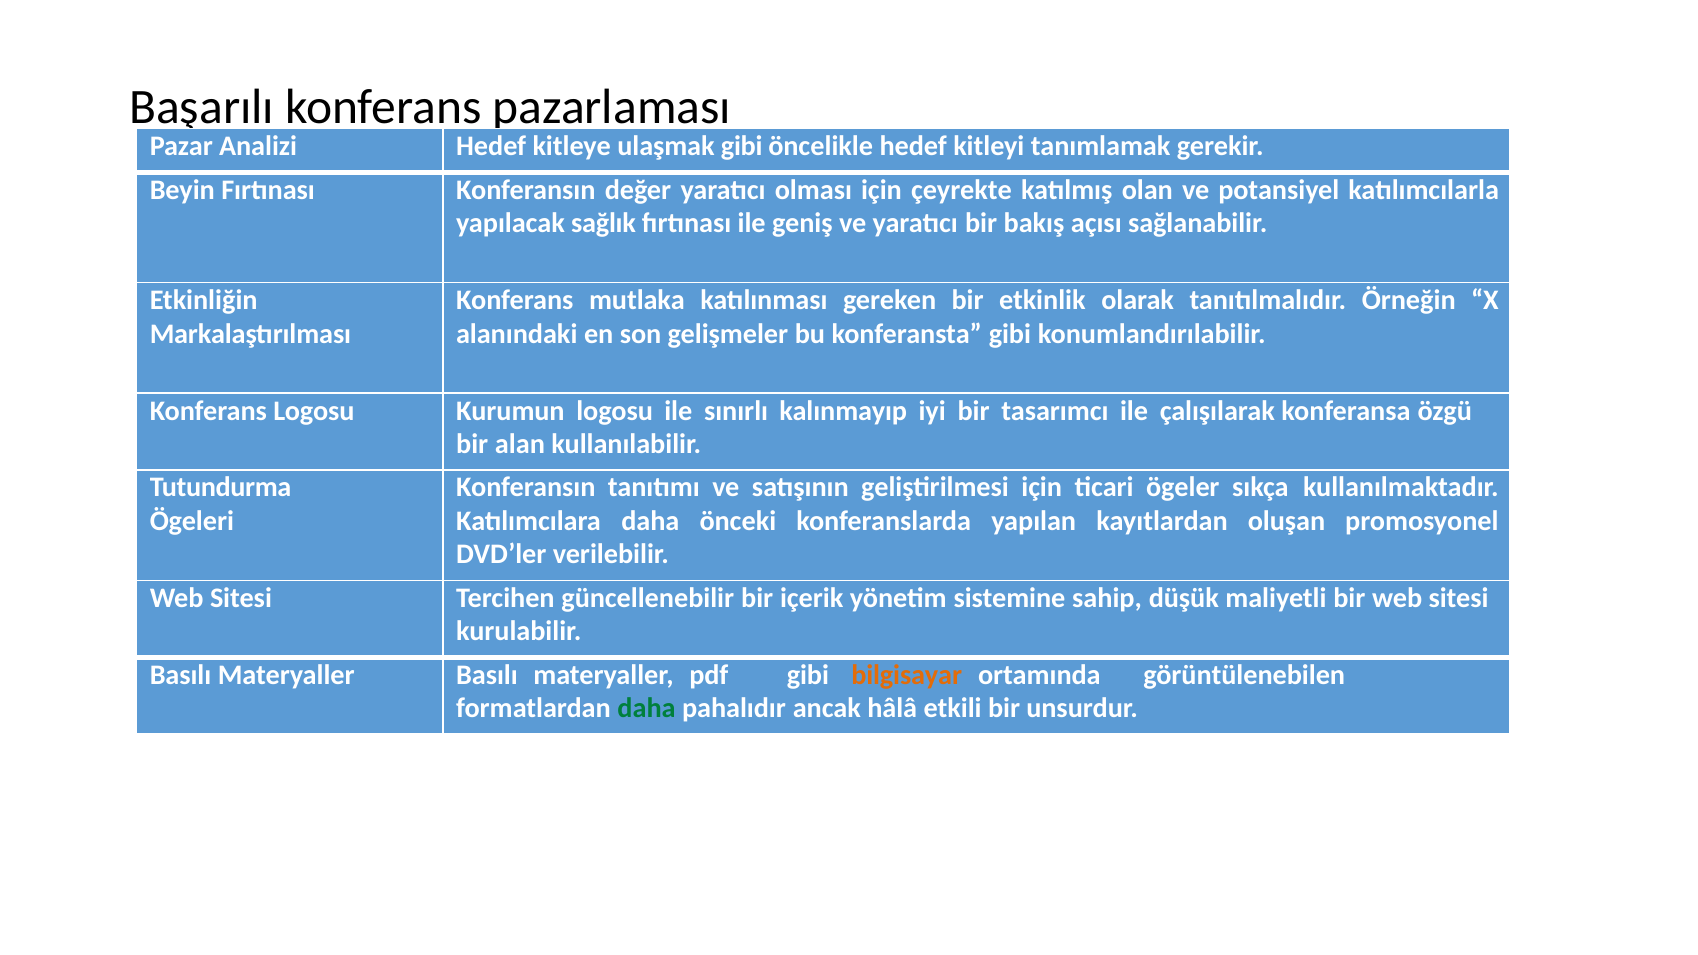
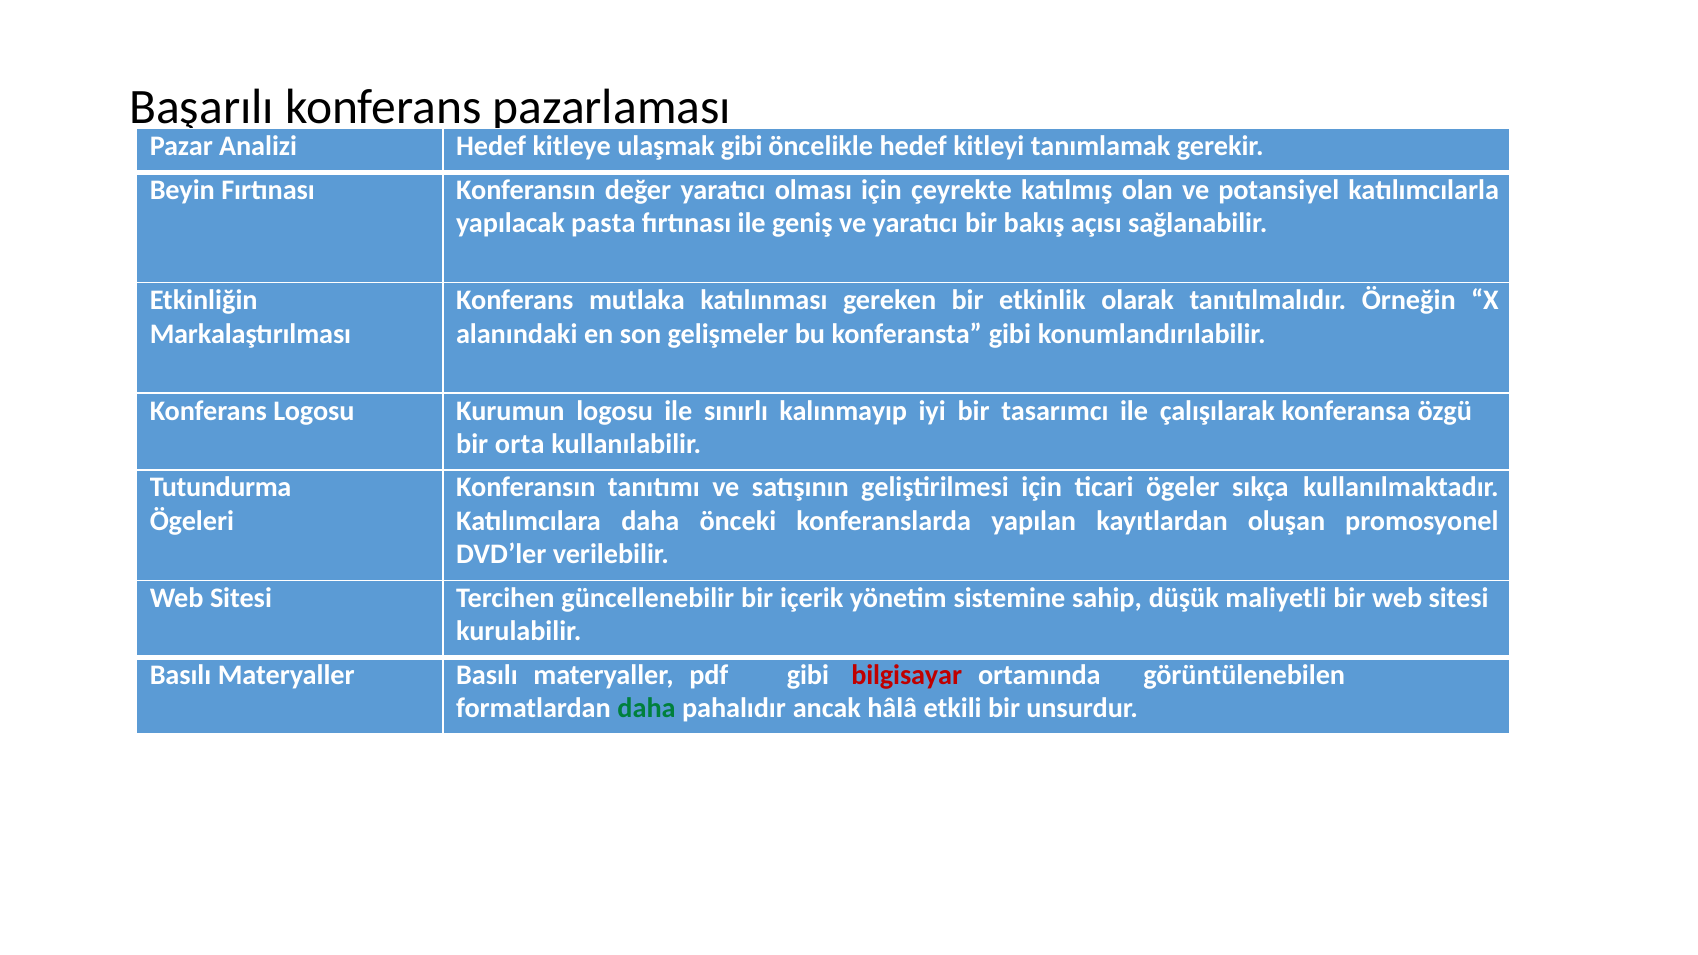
sağlık: sağlık -> pasta (603, 223)
alan: alan -> orta (520, 444)
bilgisayar colour: orange -> red (907, 675)
